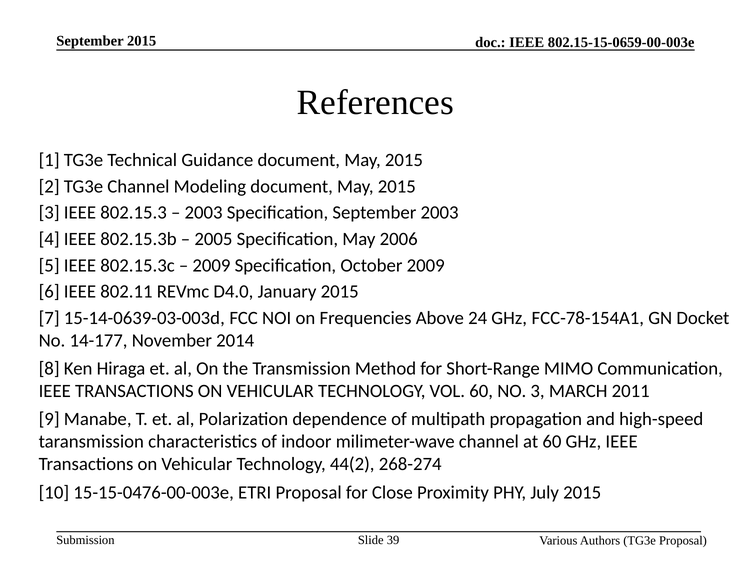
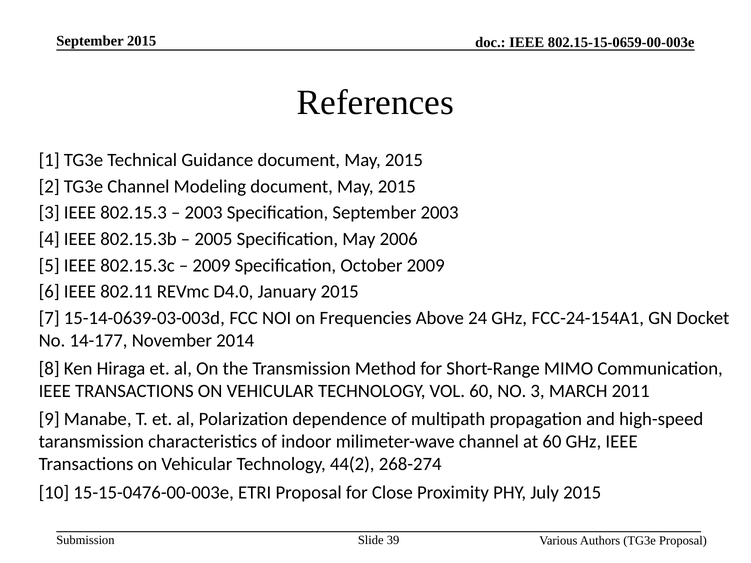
FCC-78-154A1: FCC-78-154A1 -> FCC-24-154A1 (588, 318)
